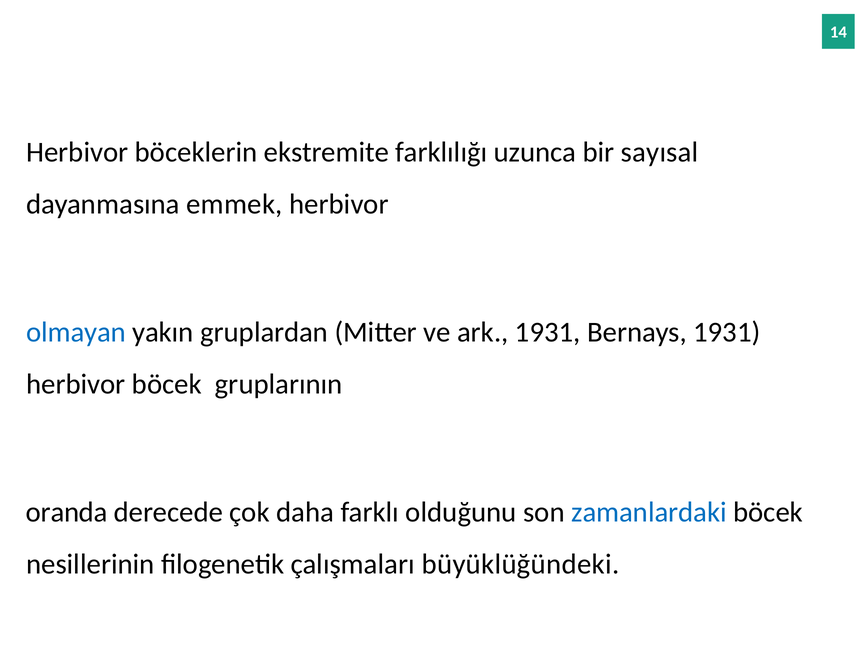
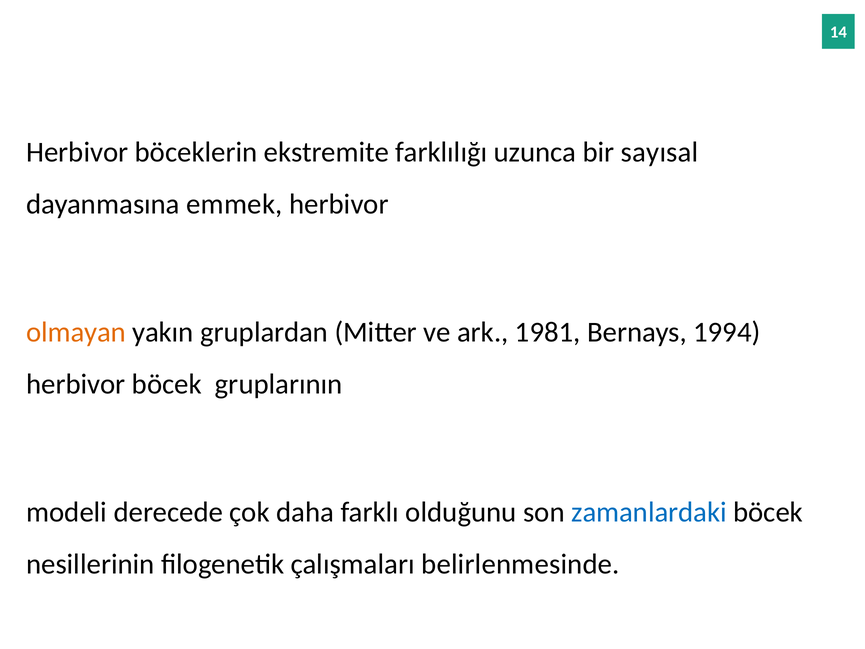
olmayan colour: blue -> orange (76, 332)
ark 1931: 1931 -> 1981 (548, 332)
Bernays 1931: 1931 -> 1994 (727, 332)
oranda: oranda -> modeli (67, 512)
büyüklüğündeki: büyüklüğündeki -> belirlenmesinde (521, 564)
